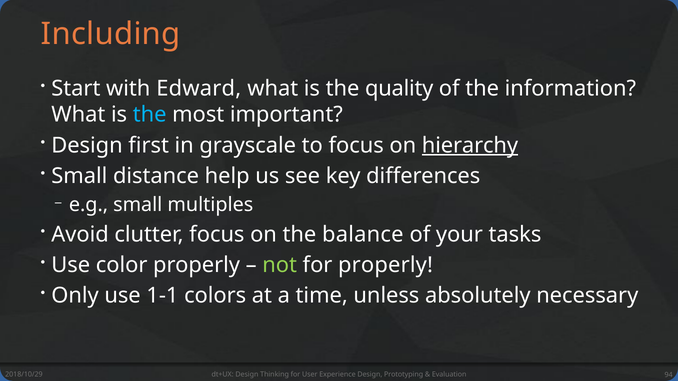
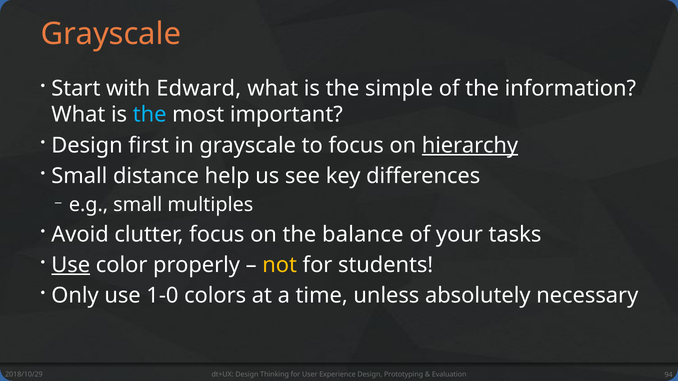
Including: Including -> Grayscale (111, 34)
quality: quality -> simple (399, 89)
Use underline: none -> present (71, 265)
not colour: light green -> yellow (280, 265)
for properly: properly -> students (386, 265)
1-1: 1-1 -> 1-0 (162, 296)
